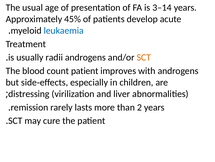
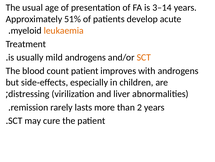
45%: 45% -> 51% (73, 19)
leukaemia colour: blue -> orange (64, 30)
radii: radii -> mild (54, 57)
